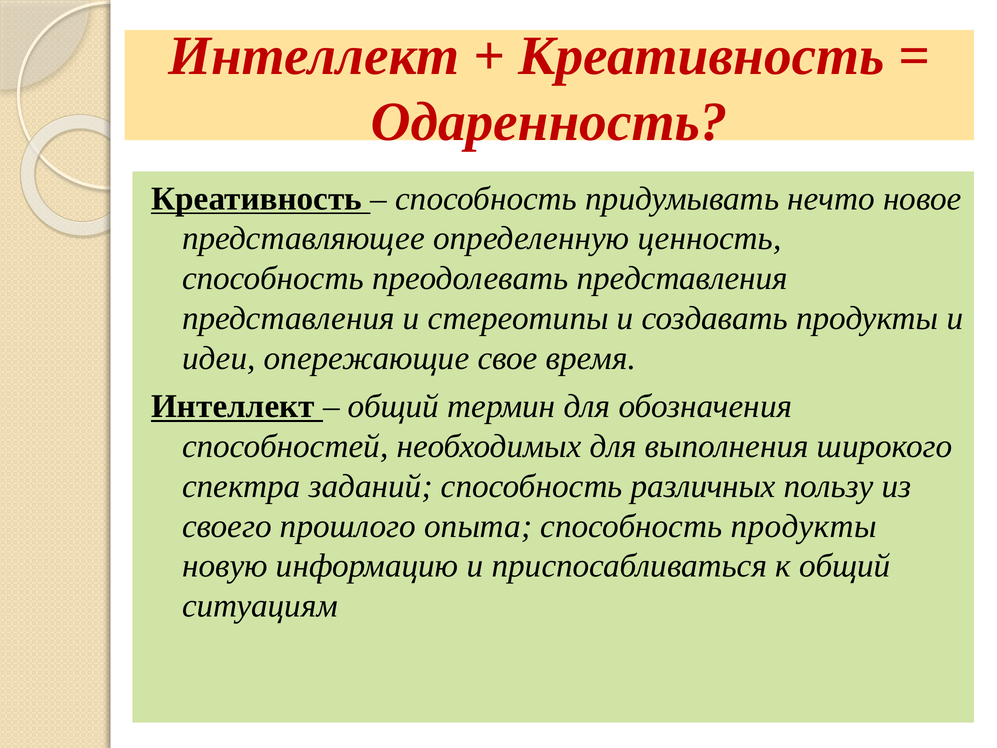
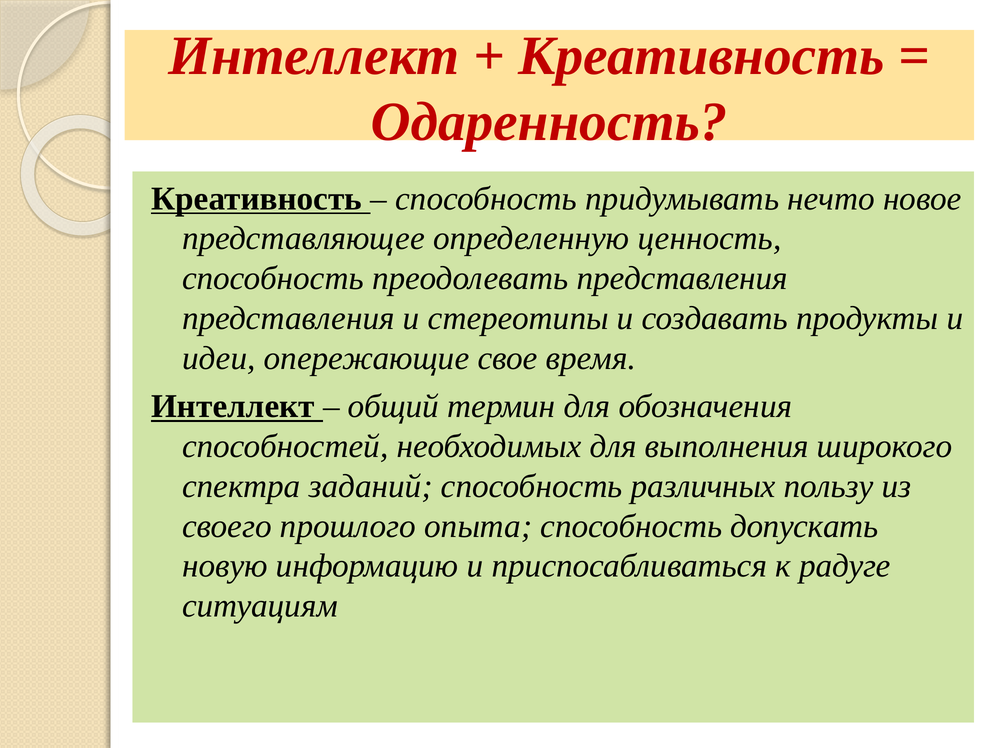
способность продукты: продукты -> допускать (804, 526)
к общий: общий -> радуге (845, 566)
